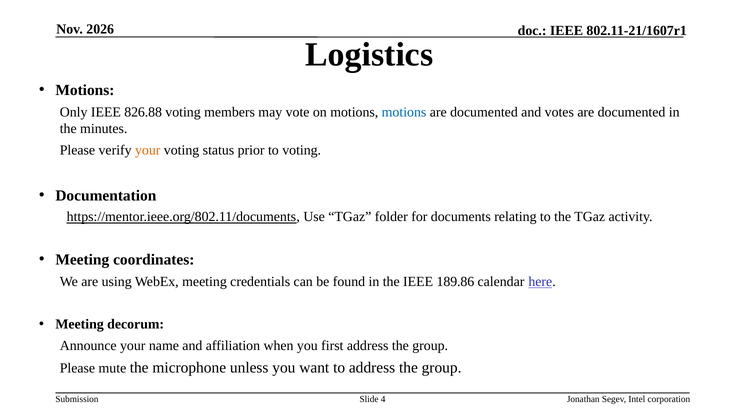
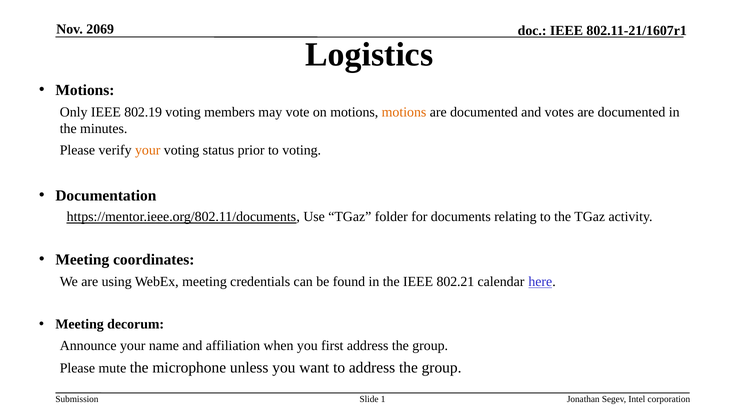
2026: 2026 -> 2069 (100, 29)
826.88: 826.88 -> 802.19 (143, 112)
motions colour: blue -> orange (404, 112)
189.86: 189.86 -> 802.21 (455, 281)
4: 4 -> 1 (383, 399)
